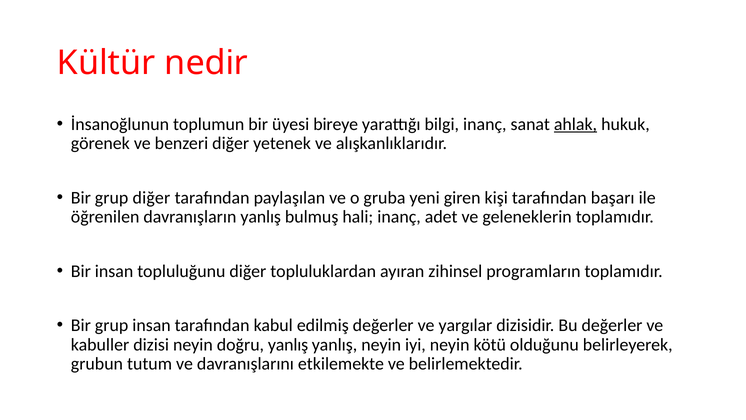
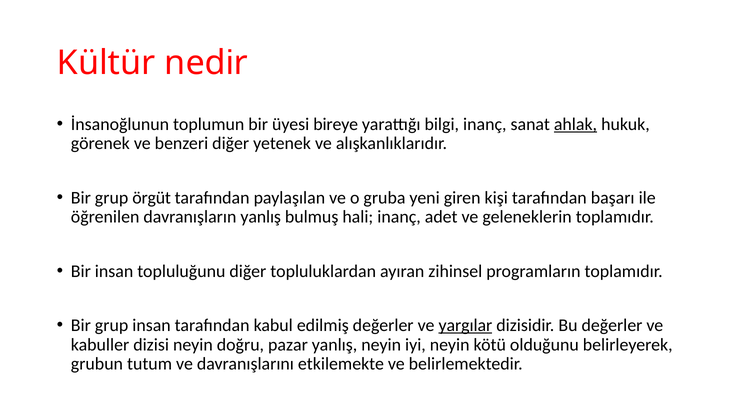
grup diğer: diğer -> örgüt (152, 197)
yargılar underline: none -> present (465, 325)
doğru yanlış: yanlış -> pazar (288, 344)
